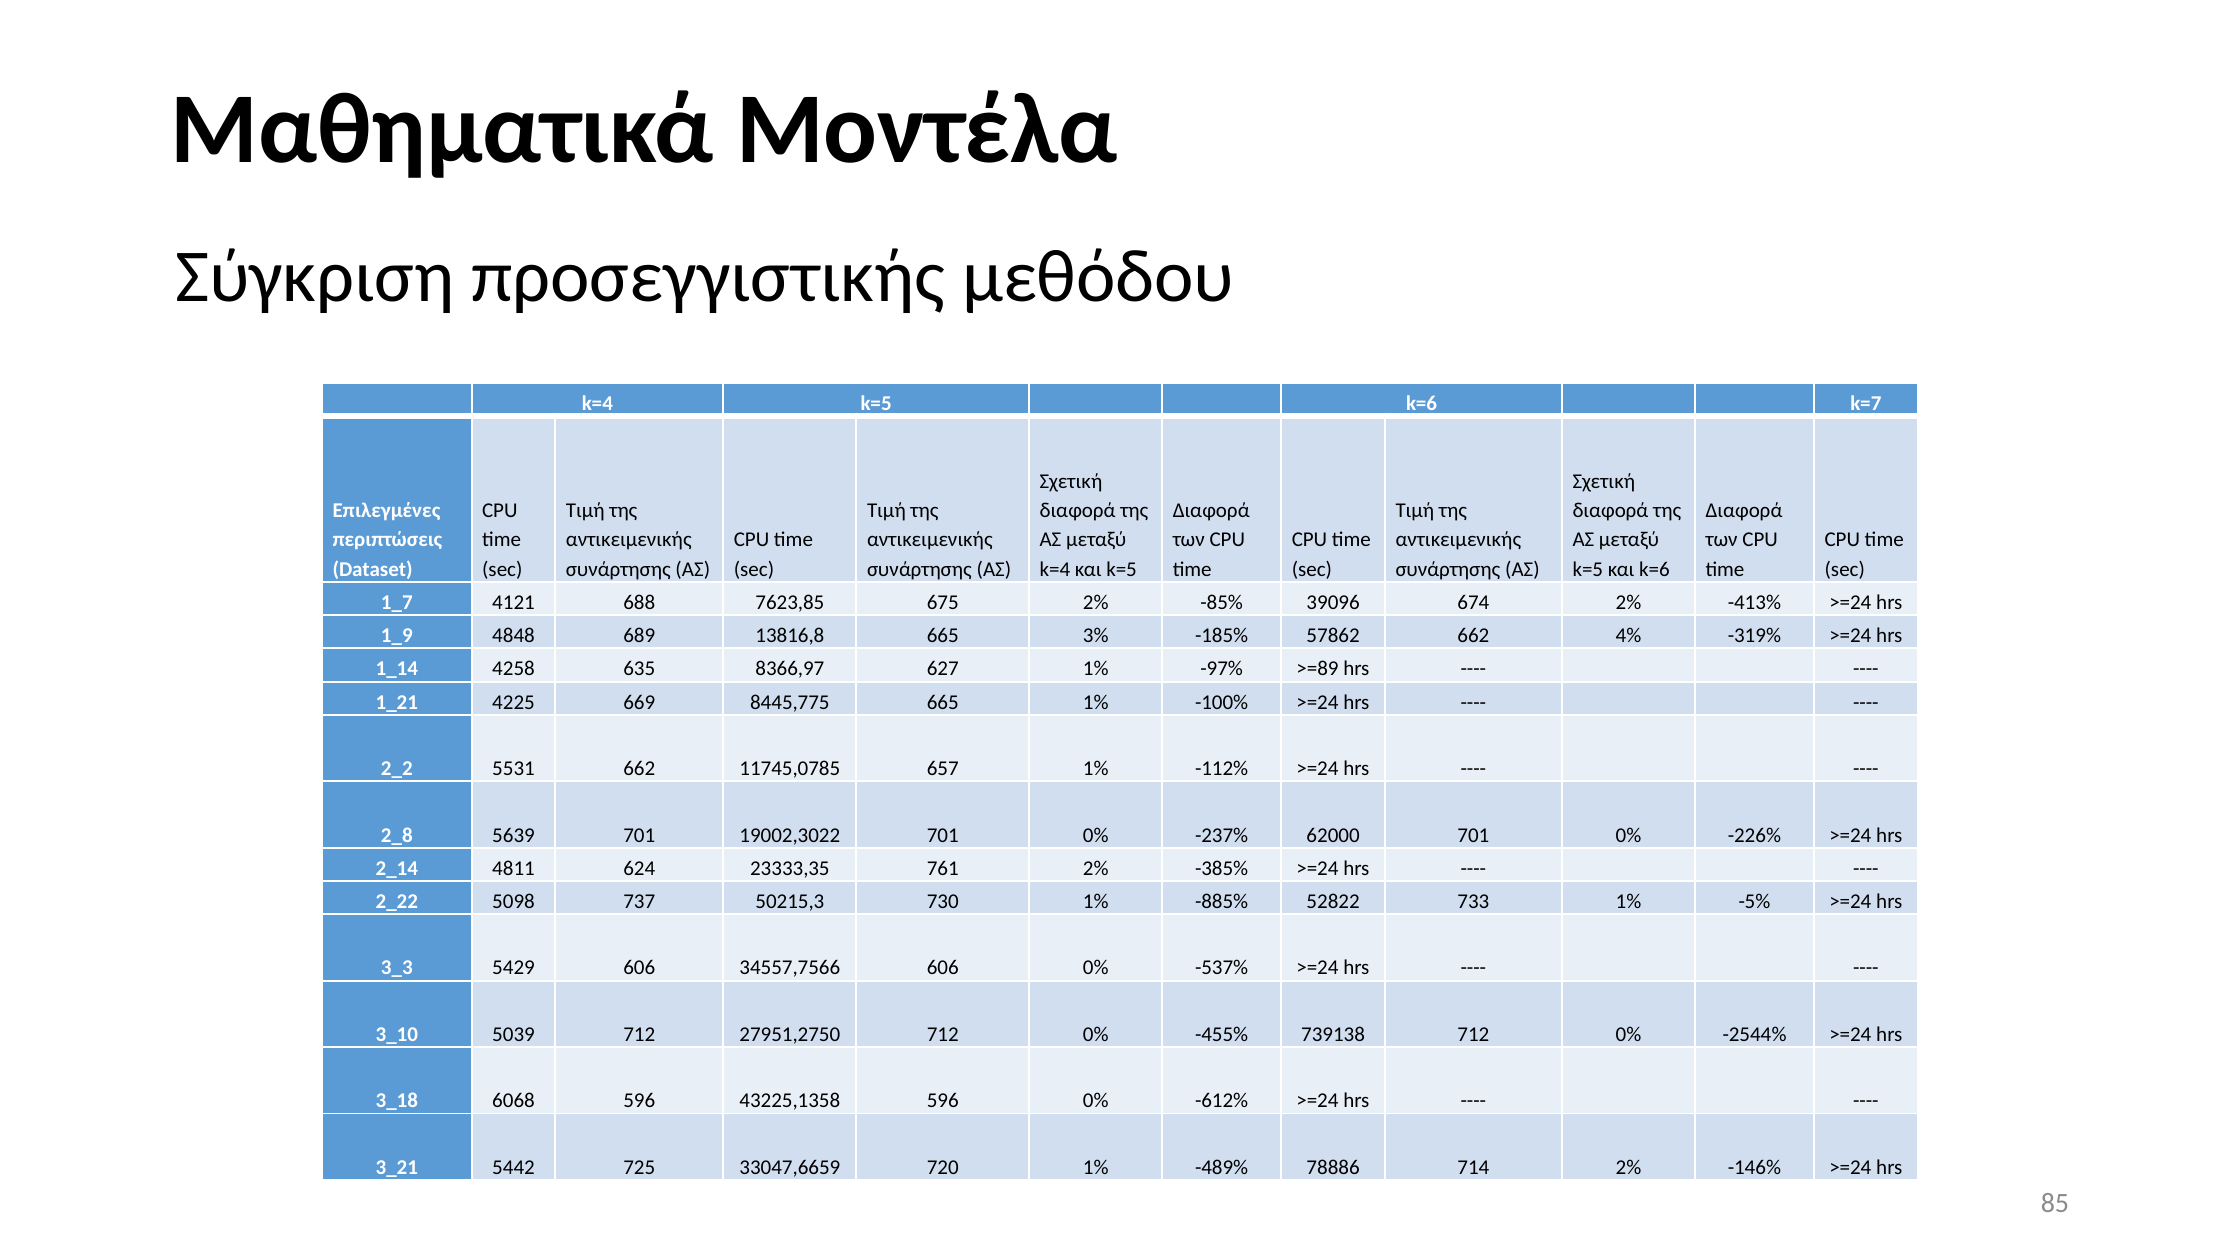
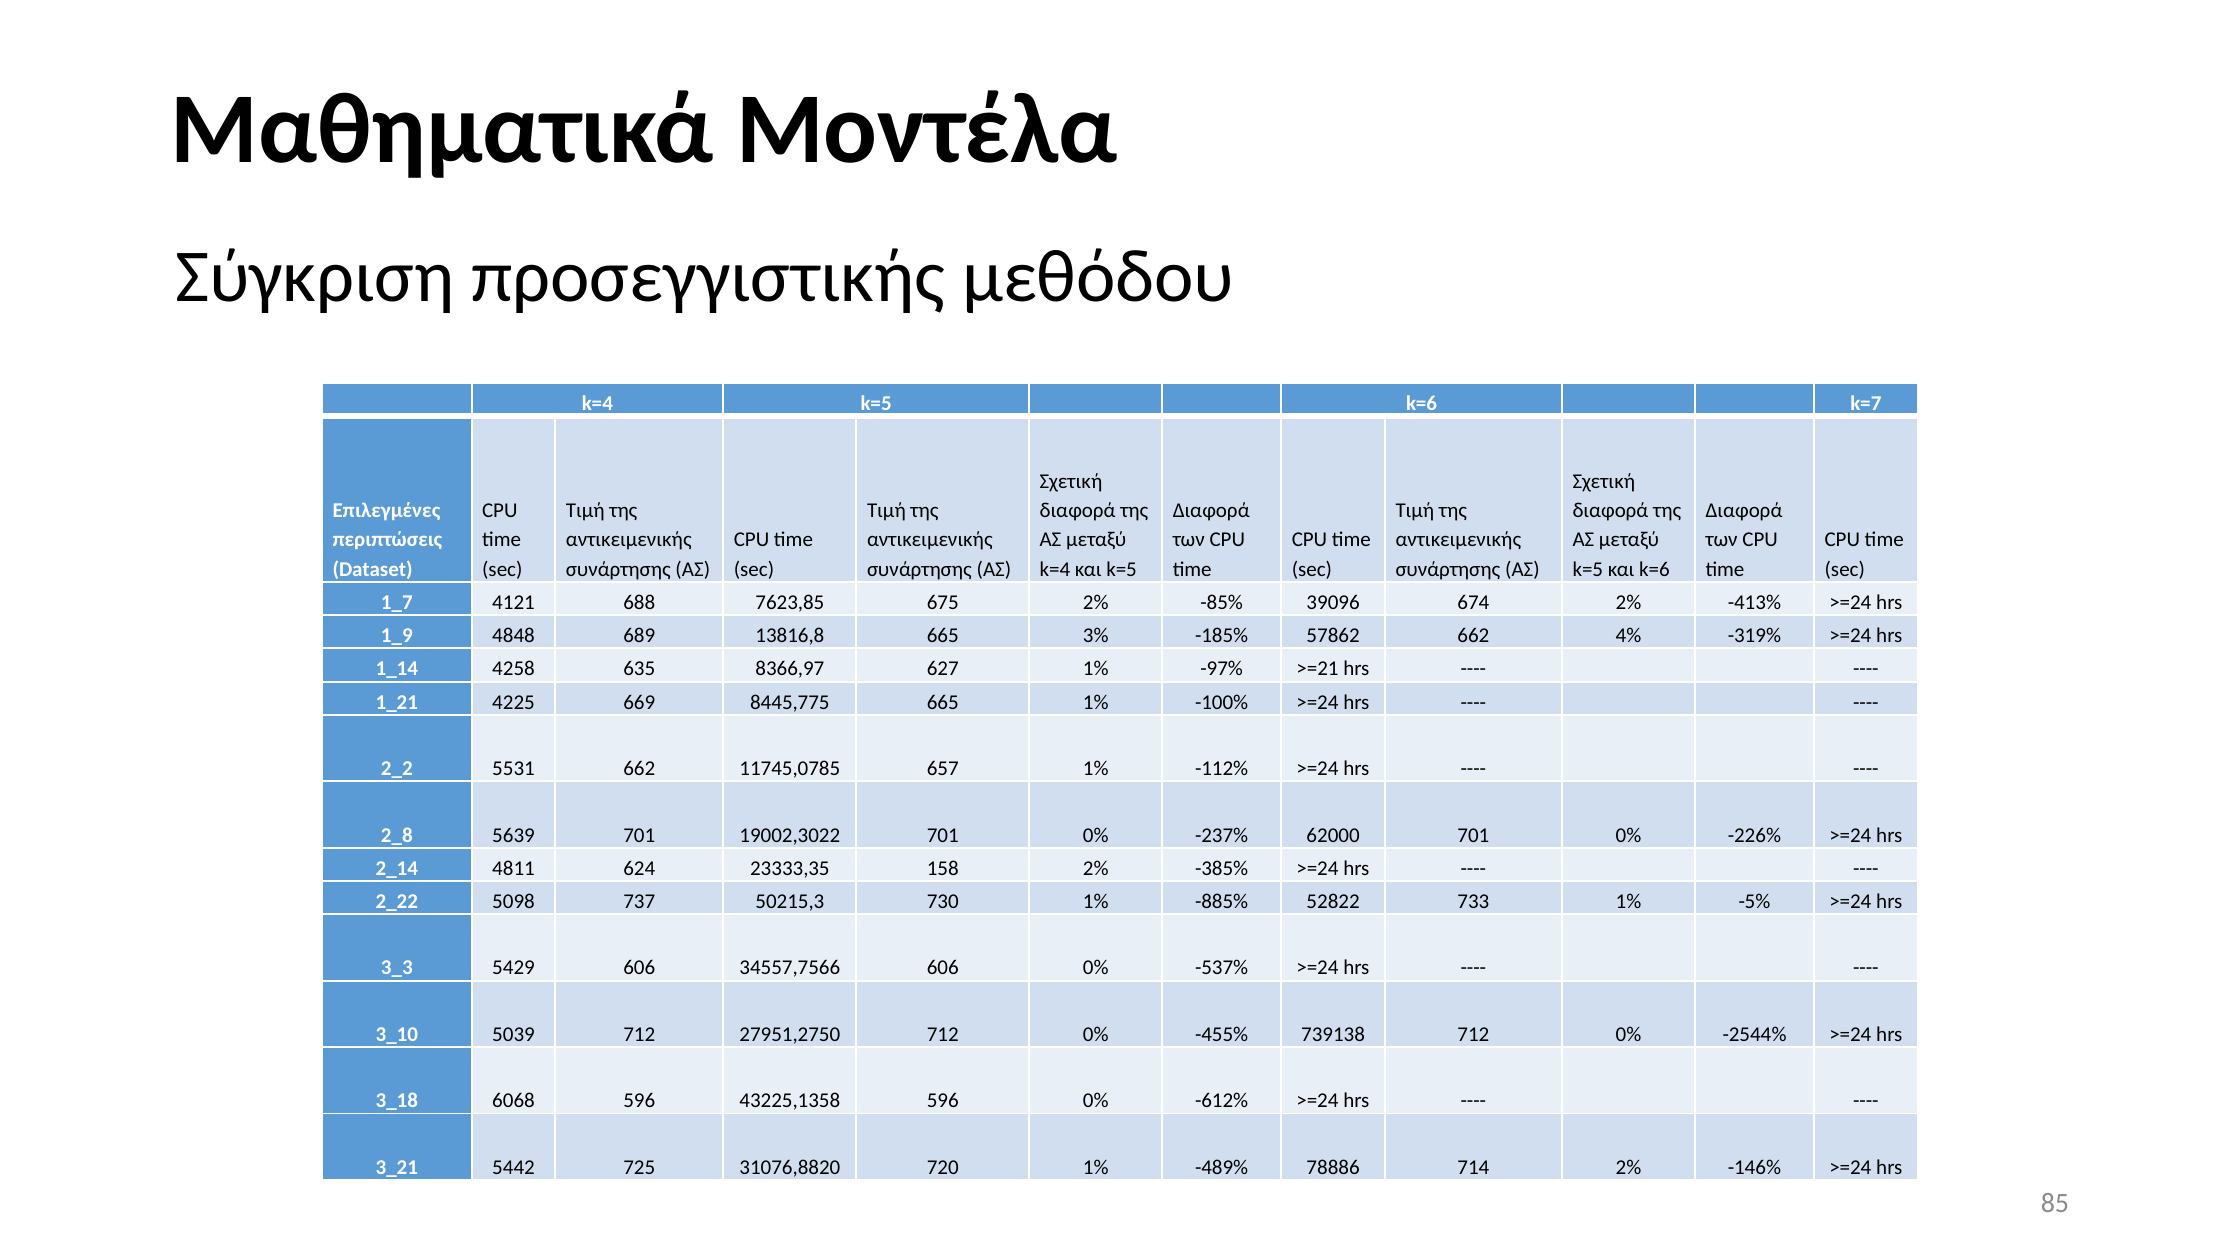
>=89: >=89 -> >=21 (1318, 669)
761: 761 -> 158 (943, 868)
33047,6659: 33047,6659 -> 31076,8820 (790, 1167)
